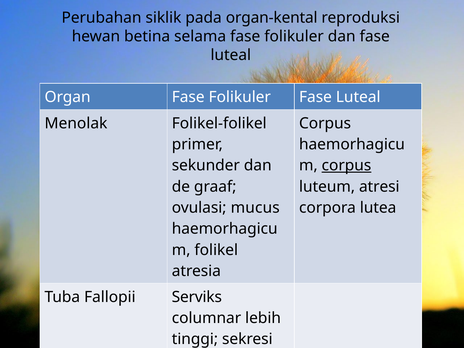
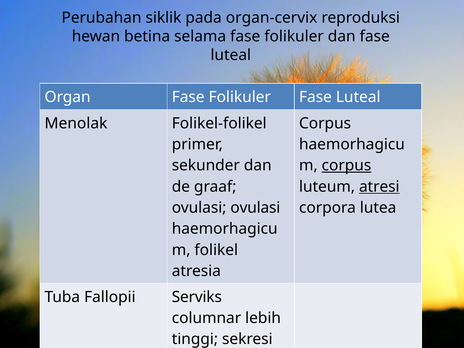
organ-kental: organ-kental -> organ-cervix (272, 18)
atresi underline: none -> present (379, 187)
ovulasi mucus: mucus -> ovulasi (255, 208)
